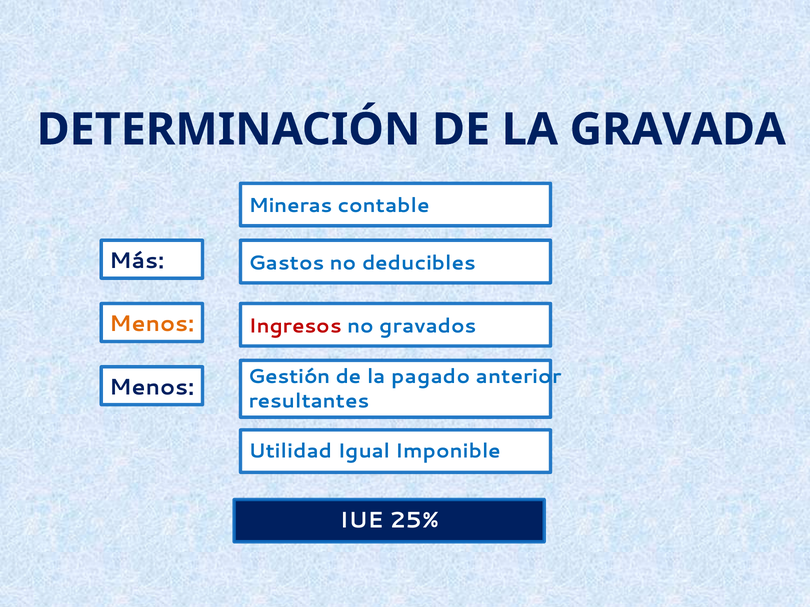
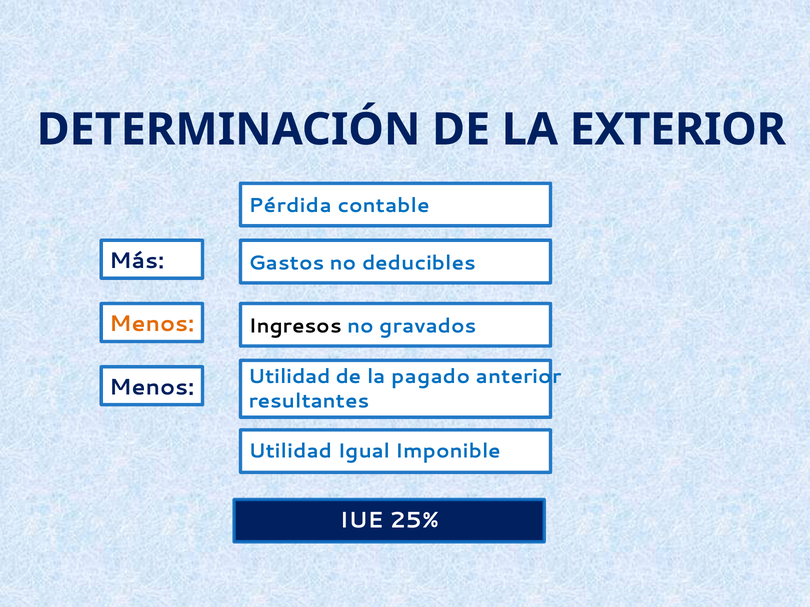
GRAVADA: GRAVADA -> EXTERIOR (678, 130)
Mineras: Mineras -> Pérdida (290, 206)
Ingresos colour: red -> black (295, 326)
Gestión: Gestión -> Utilidad (289, 377)
